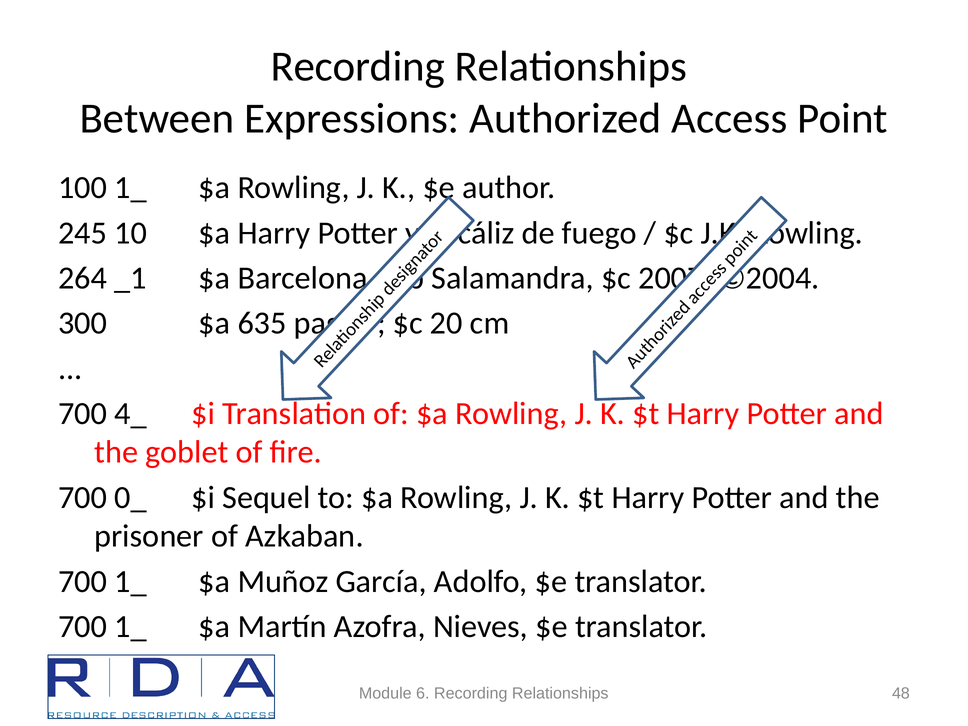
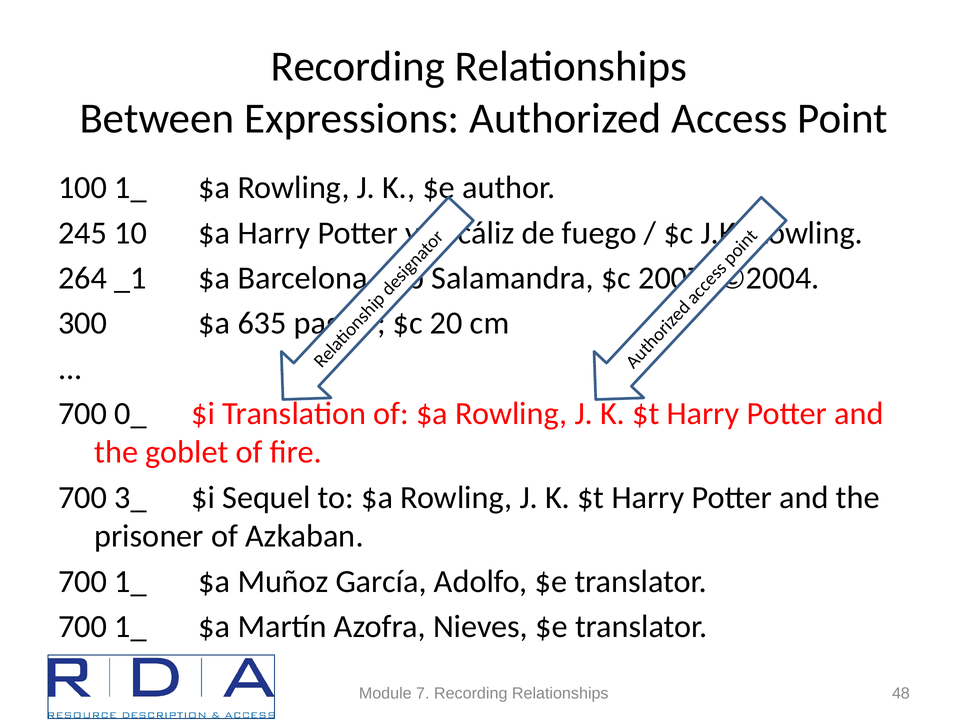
4_: 4_ -> 0_ (131, 414)
0_: 0_ -> 3_ (131, 497)
6: 6 -> 7 (423, 693)
